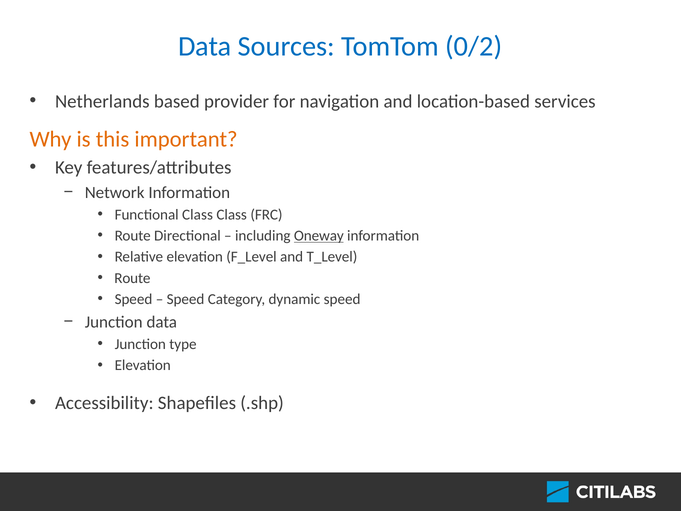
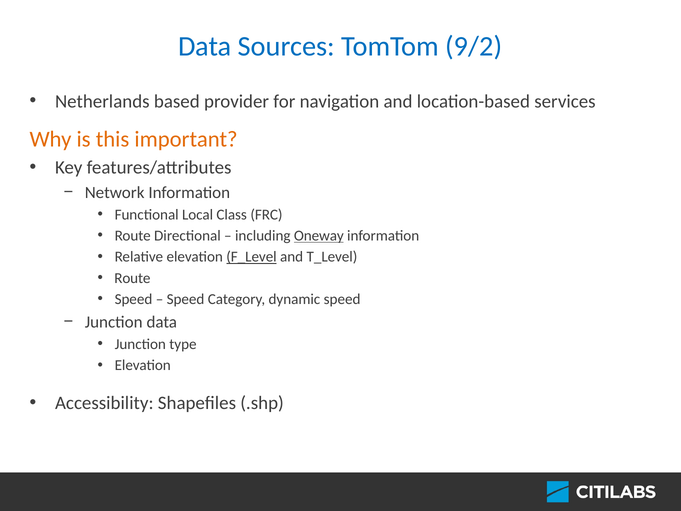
0/2: 0/2 -> 9/2 (474, 46)
Functional Class: Class -> Local (198, 214)
F_Level underline: none -> present (251, 257)
